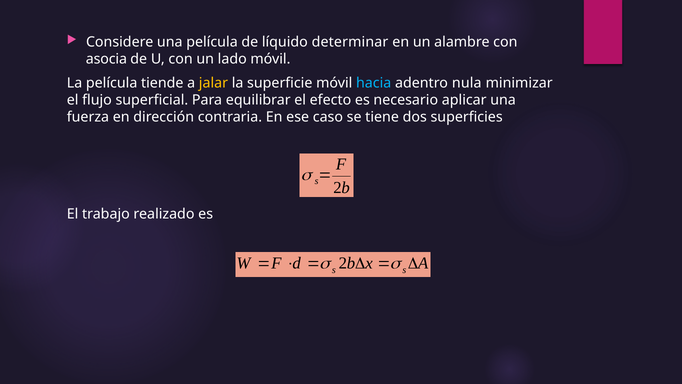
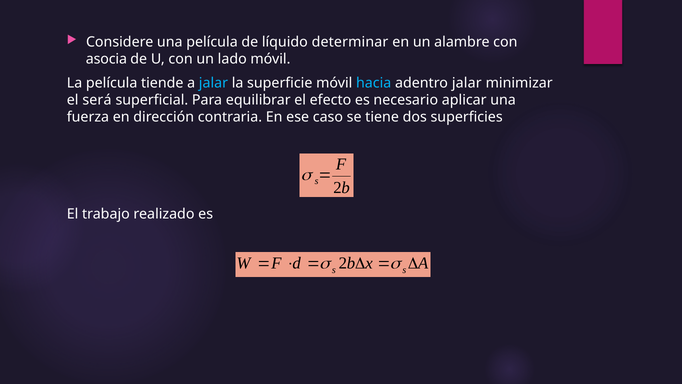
jalar colour: yellow -> light blue (213, 83)
adentro nula: nula -> jalar (467, 83)
flujo: flujo -> será (97, 100)
